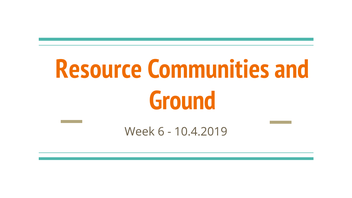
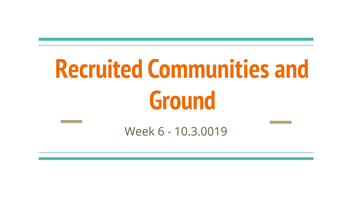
Resource: Resource -> Recruited (99, 69)
10.4.2019: 10.4.2019 -> 10.3.0019 (201, 132)
